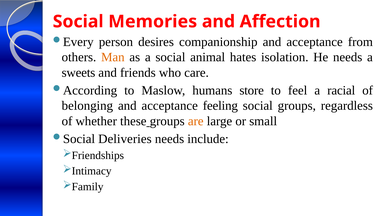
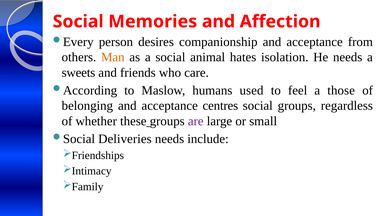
store: store -> used (252, 91)
racial: racial -> those (341, 91)
feeling: feeling -> centres (220, 106)
are colour: orange -> purple (196, 121)
